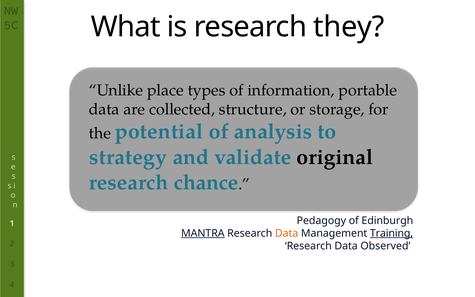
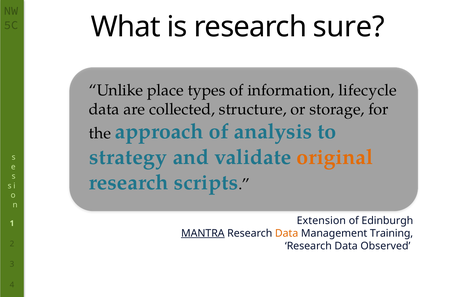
they: they -> sure (349, 27)
portable: portable -> lifecycle (368, 90)
potential: potential -> approach (159, 132)
original colour: black -> orange (335, 157)
chance: chance -> scripts (206, 182)
Pedagogy: Pedagogy -> Extension (321, 220)
Training underline: present -> none (392, 233)
